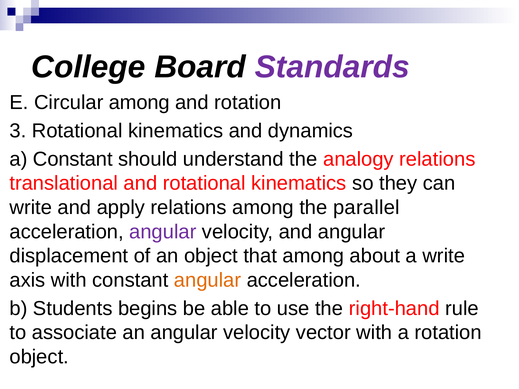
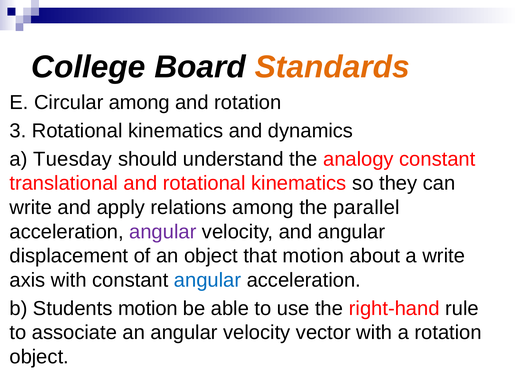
Standards colour: purple -> orange (332, 67)
a Constant: Constant -> Tuesday (73, 159)
analogy relations: relations -> constant (437, 159)
that among: among -> motion (313, 256)
angular colour: orange -> blue (208, 280)
Students begins: begins -> motion (148, 309)
